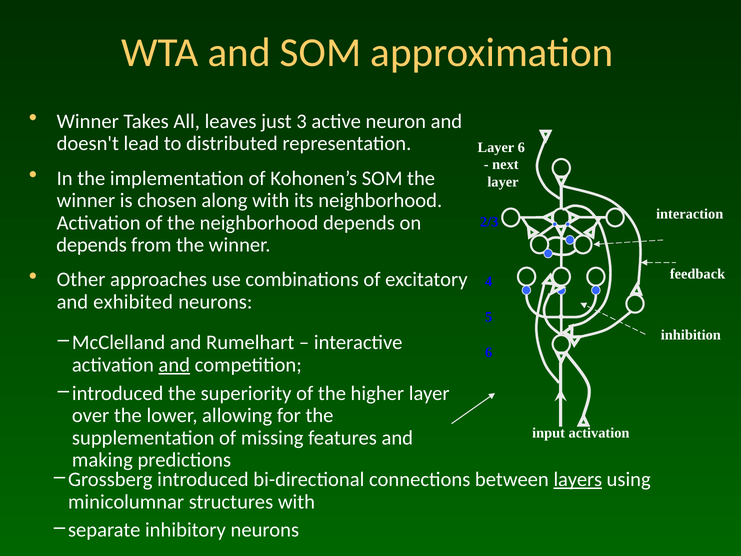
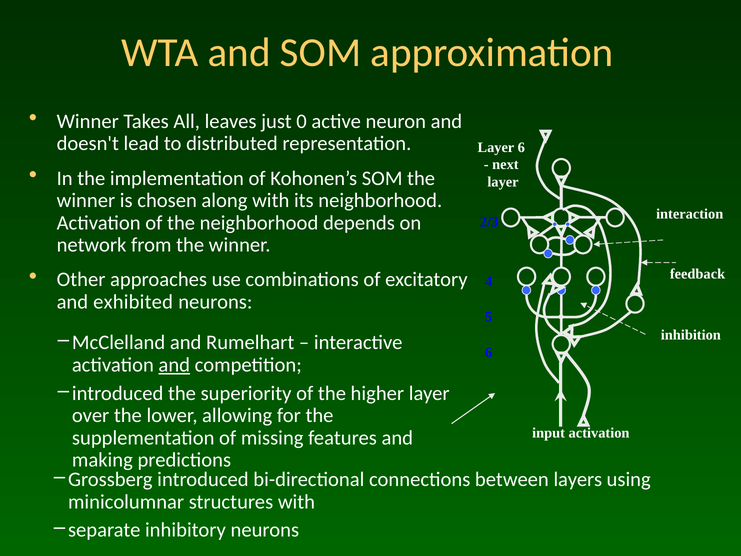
3: 3 -> 0 (302, 121)
depends: depends -> network (92, 245)
layers underline: present -> none (578, 479)
